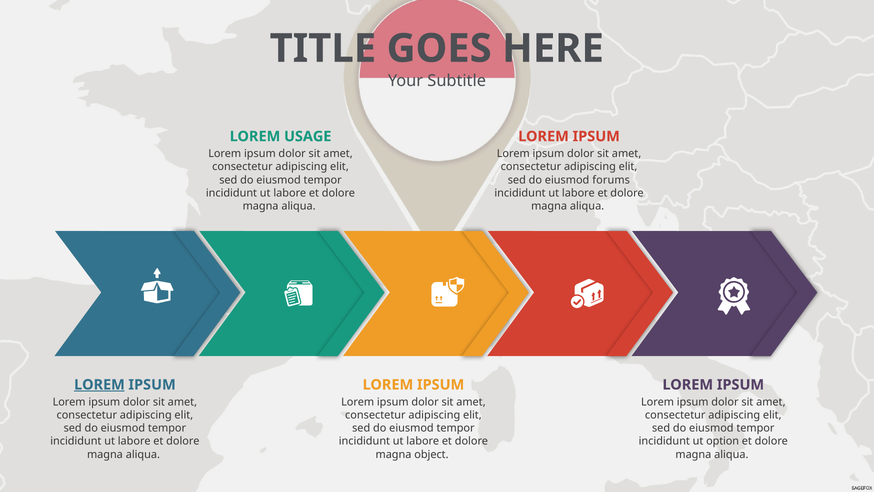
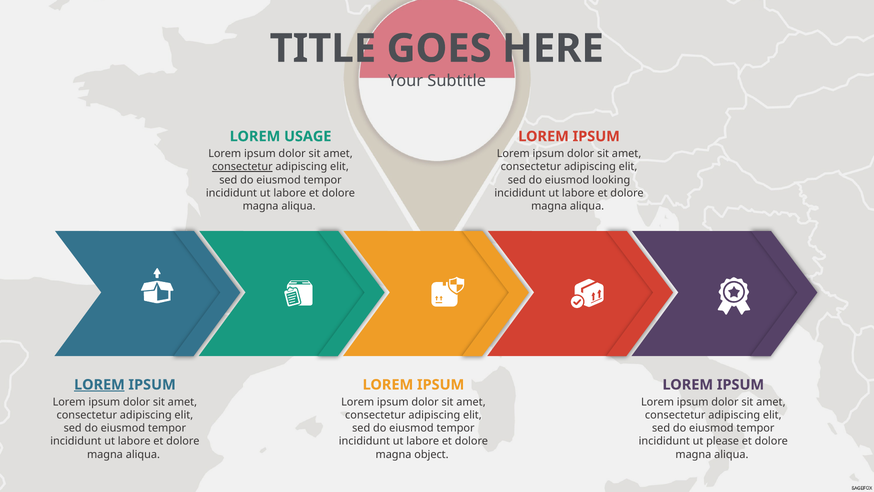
consectetur underline: none -> present (242, 167)
forums: forums -> looking (611, 180)
option: option -> please (723, 441)
